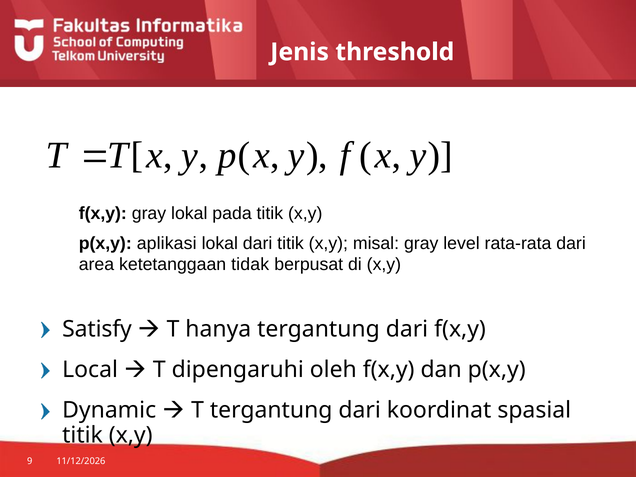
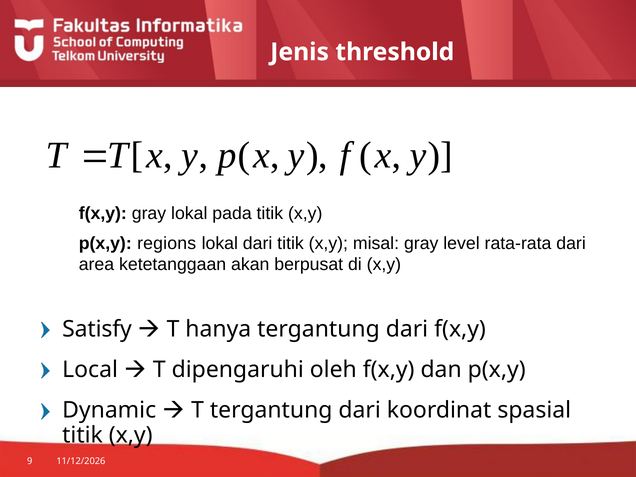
aplikasi: aplikasi -> regions (167, 243)
tidak: tidak -> akan (250, 265)
